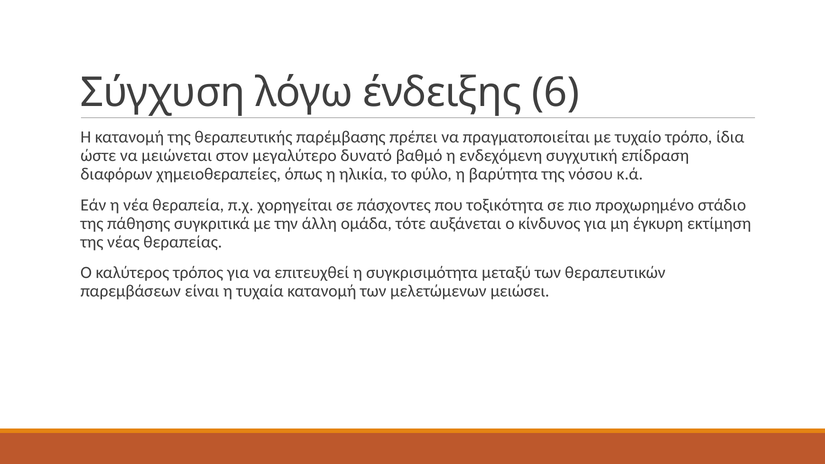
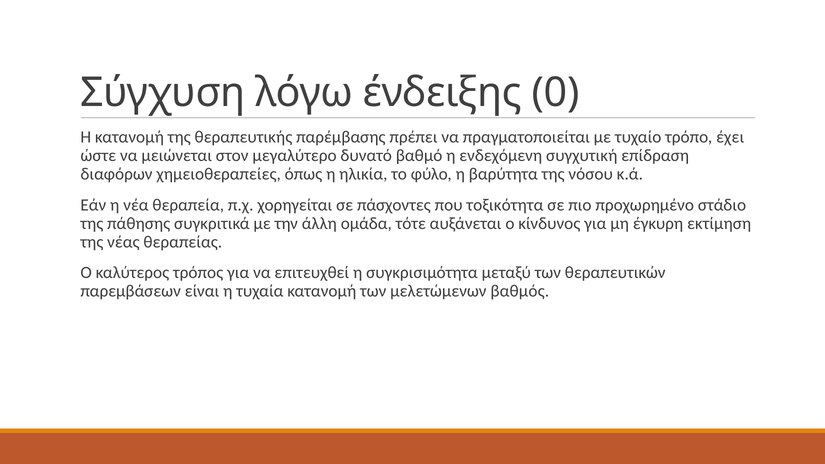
6: 6 -> 0 (556, 92)
ίδια: ίδια -> έχει (730, 137)
μειώσει: μειώσει -> βαθμός (520, 291)
